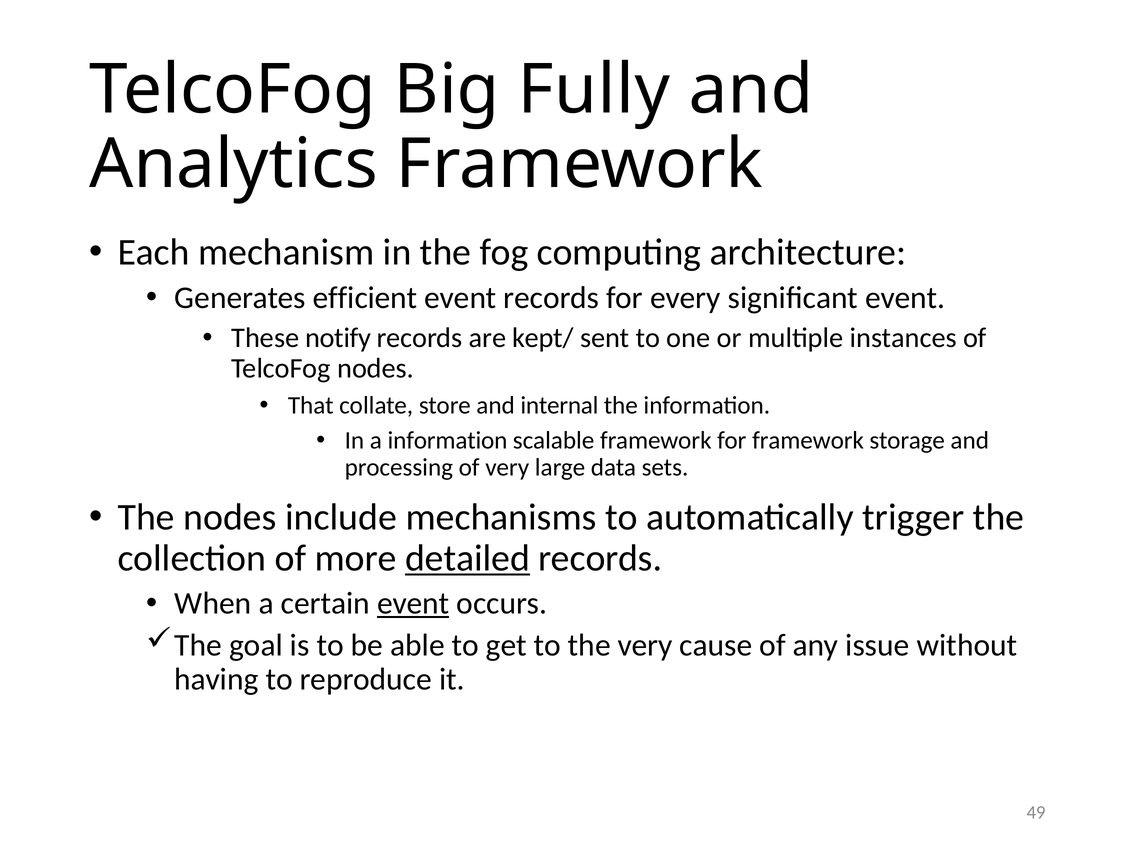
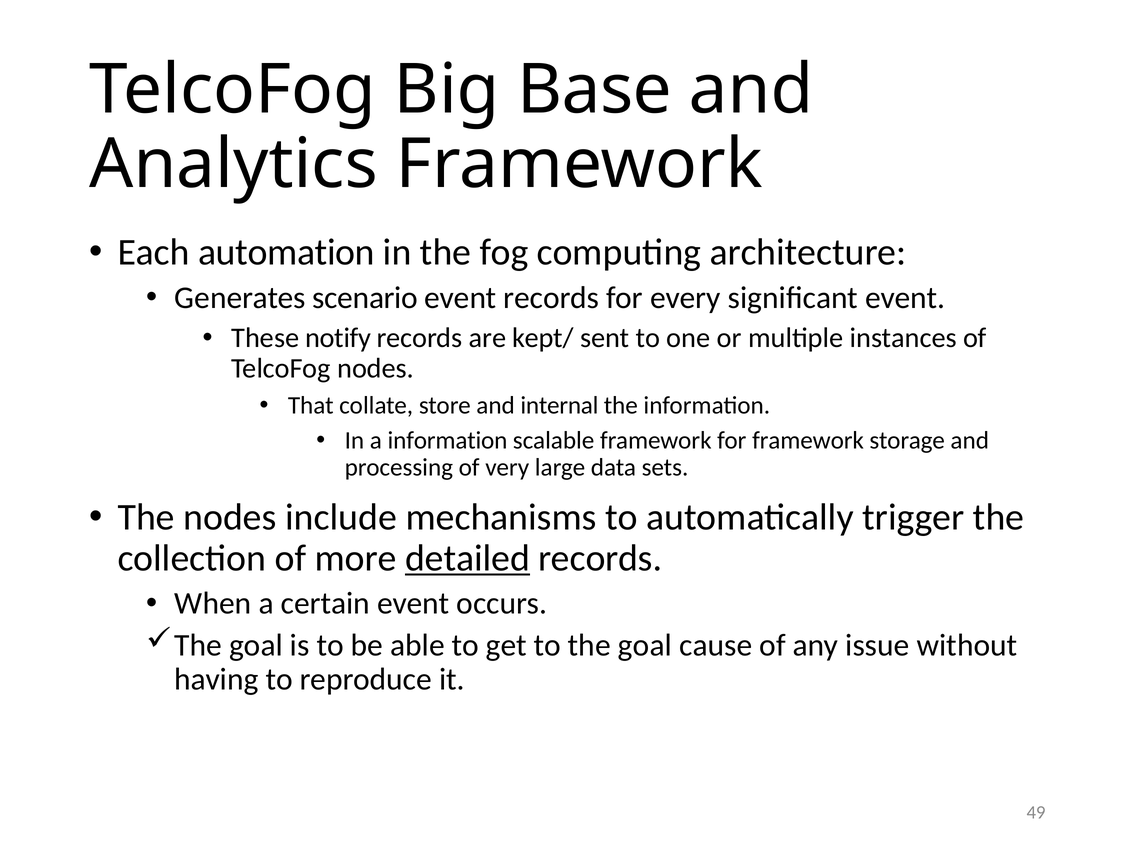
Fully: Fully -> Base (595, 90)
mechanism: mechanism -> automation (286, 252)
efficient: efficient -> scenario (365, 298)
event underline: present -> none (413, 604)
to the very: very -> goal (645, 646)
